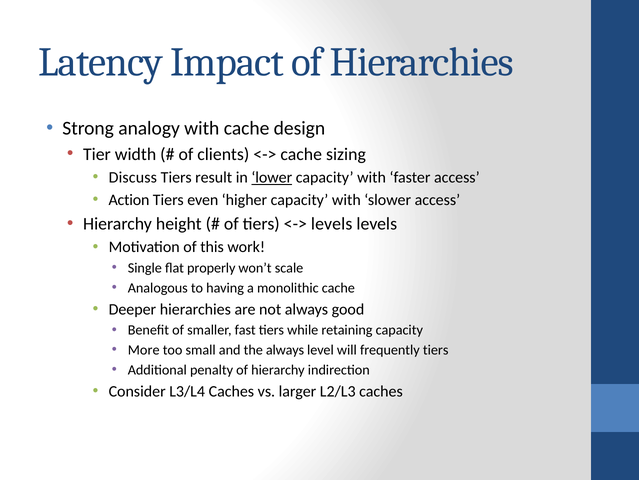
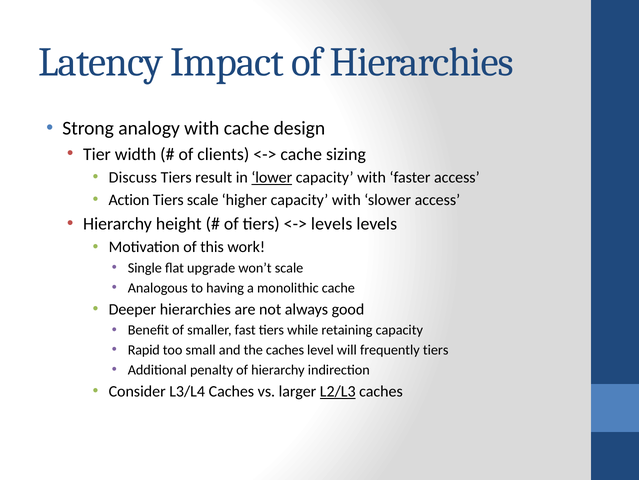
Tiers even: even -> scale (203, 200)
properly: properly -> upgrade (211, 268)
More: More -> Rapid (144, 350)
the always: always -> caches (285, 350)
L2/L3 underline: none -> present (338, 391)
